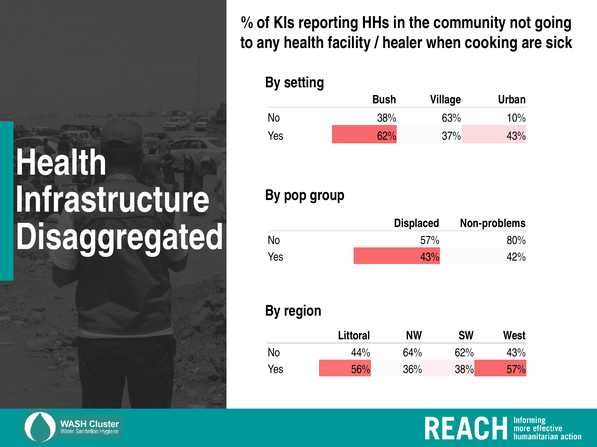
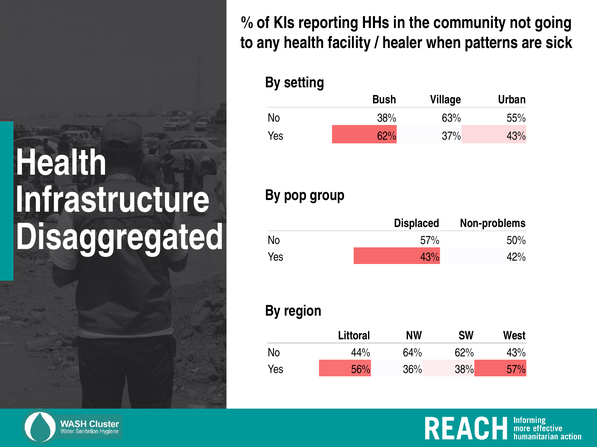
cooking: cooking -> patterns (491, 43)
10%: 10% -> 55% (516, 118)
80%: 80% -> 50% (516, 241)
